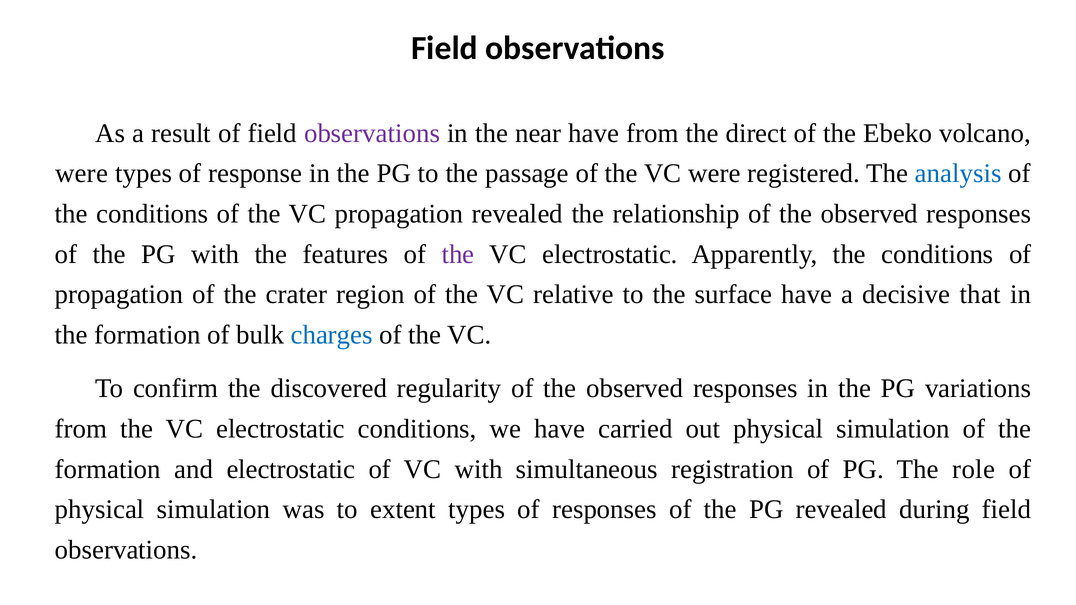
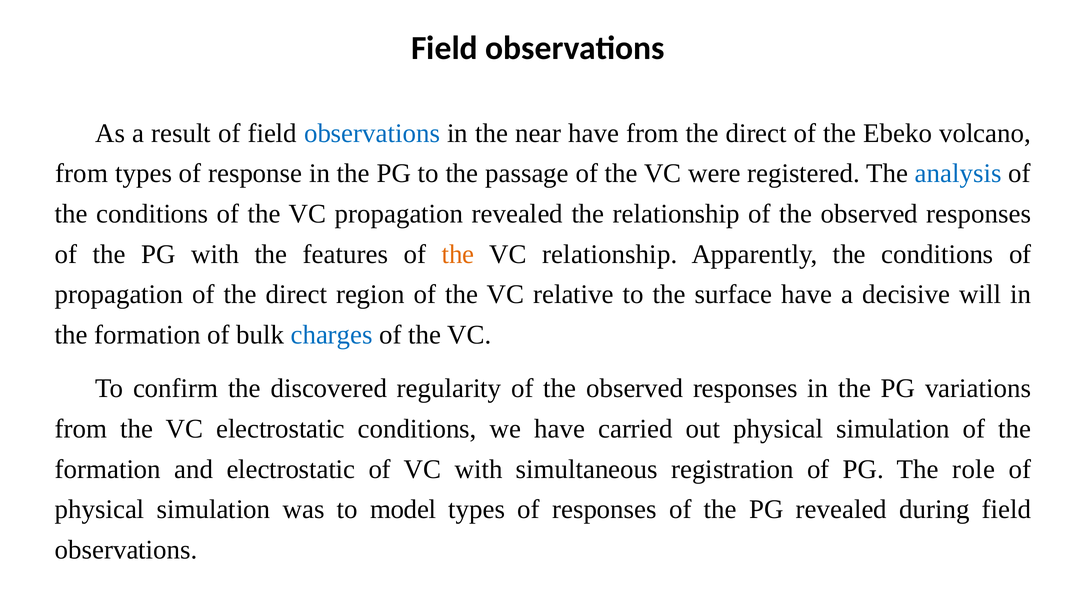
observations colour: purple -> blue (372, 133)
were: were -> from (82, 174)
the colour: purple -> orange (458, 254)
electrostatic: electrostatic -> relationship (610, 254)
of the crater: crater -> direct (296, 295)
that: that -> will (980, 295)
extent: extent -> model (403, 510)
